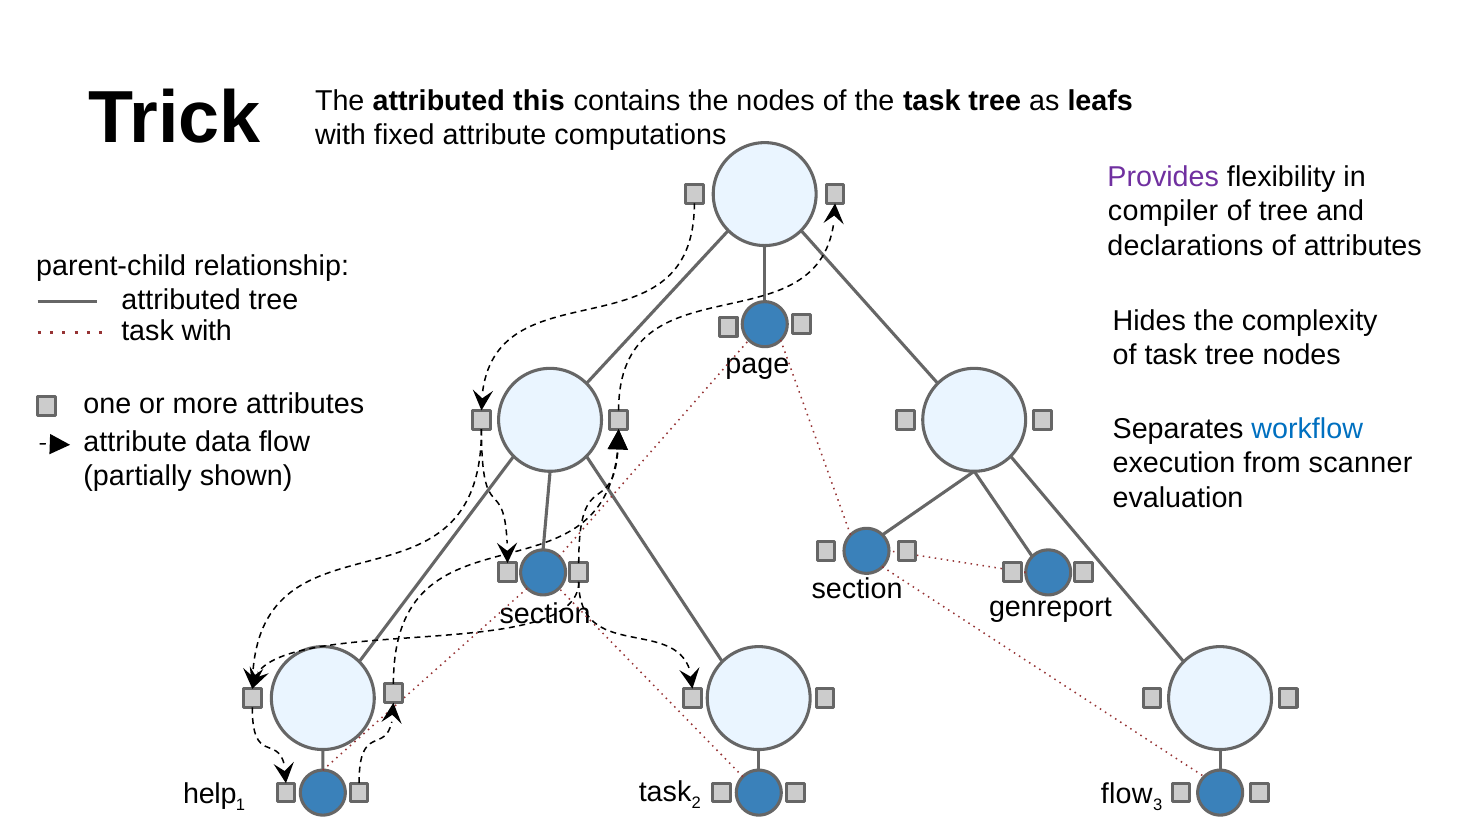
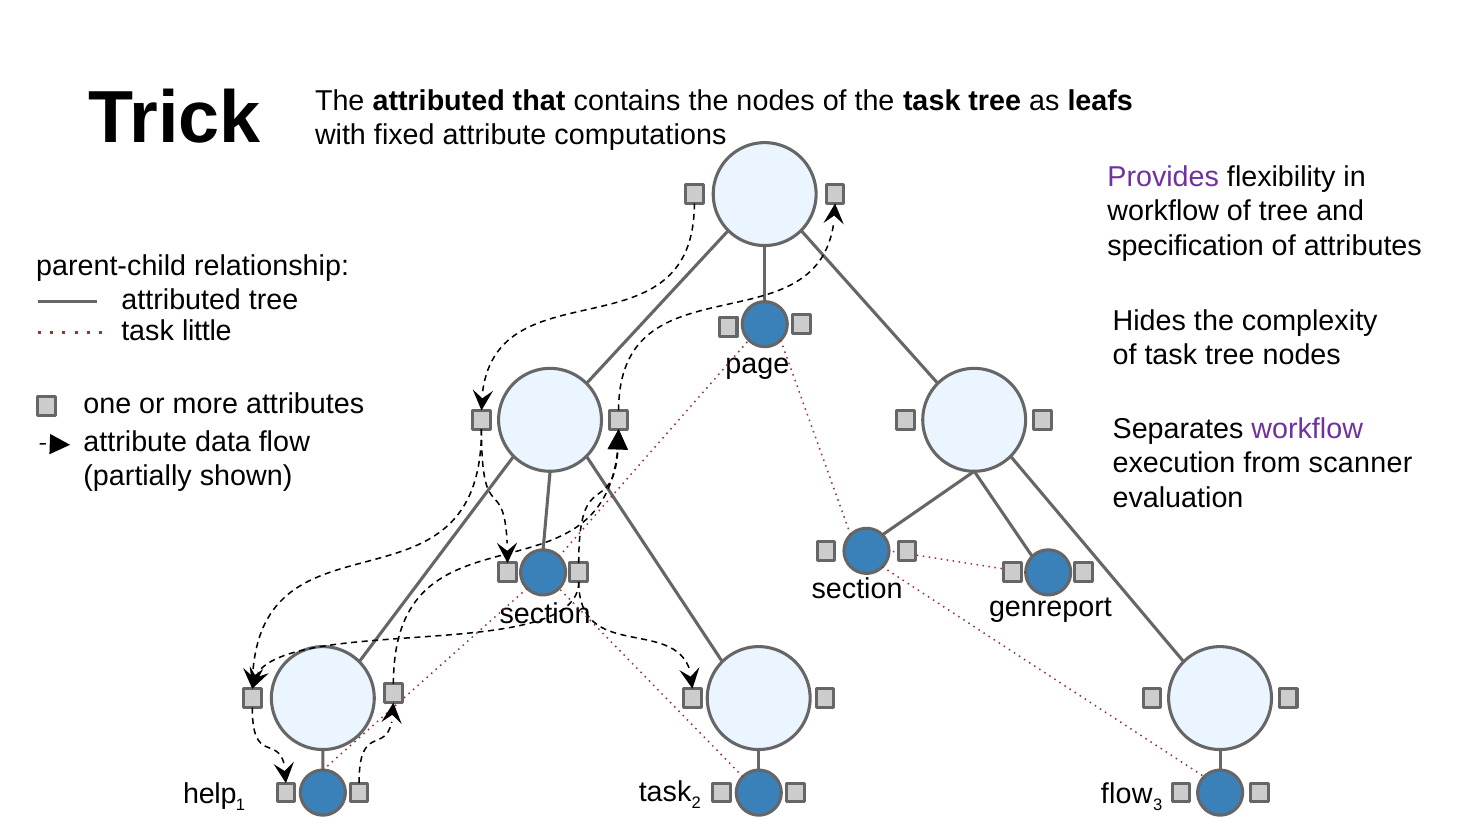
this: this -> that (539, 101)
compiler: compiler -> workflow (1163, 211)
declarations: declarations -> specification (1186, 245)
task with: with -> little (207, 331)
workflow colour: blue -> purple (1307, 429)
